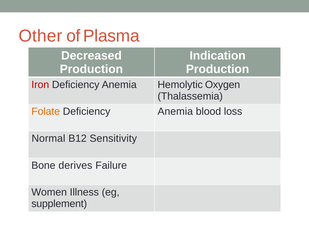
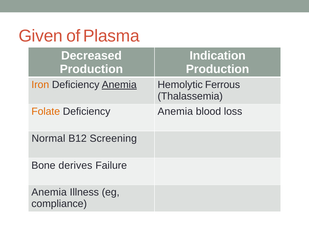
Other: Other -> Given (41, 36)
Iron colour: red -> orange (40, 85)
Anemia underline: none -> present (119, 85)
Oxygen: Oxygen -> Ferrous (223, 85)
Sensitivity: Sensitivity -> Screening (113, 138)
Women: Women -> Anemia (49, 192)
supplement: supplement -> compliance (59, 204)
